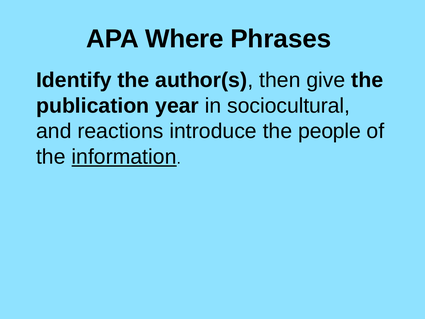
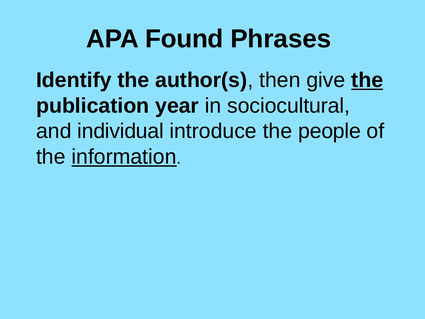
Where: Where -> Found (184, 39)
the underline: none -> present (367, 80)
reactions: reactions -> individual (121, 131)
